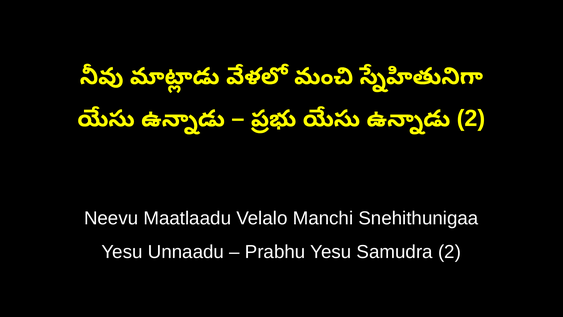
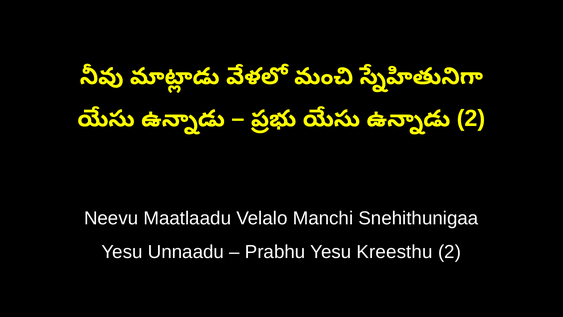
Samudra: Samudra -> Kreesthu (395, 252)
